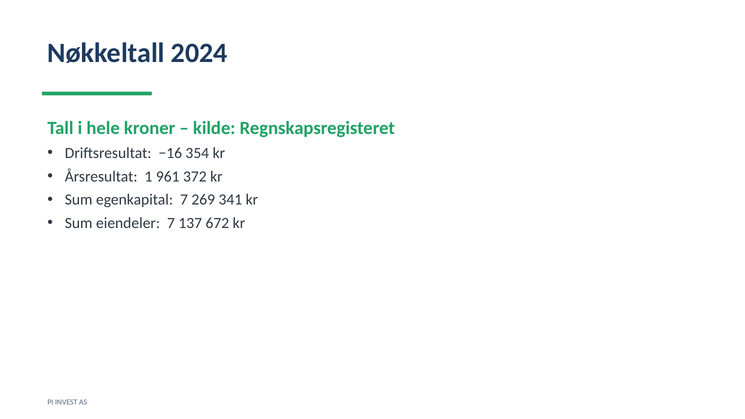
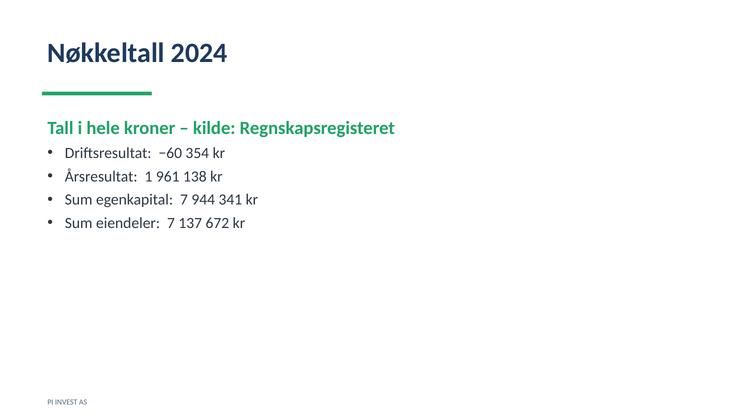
−16: −16 -> −60 (170, 153)
372: 372 -> 138 (195, 176)
269: 269 -> 944 (203, 200)
